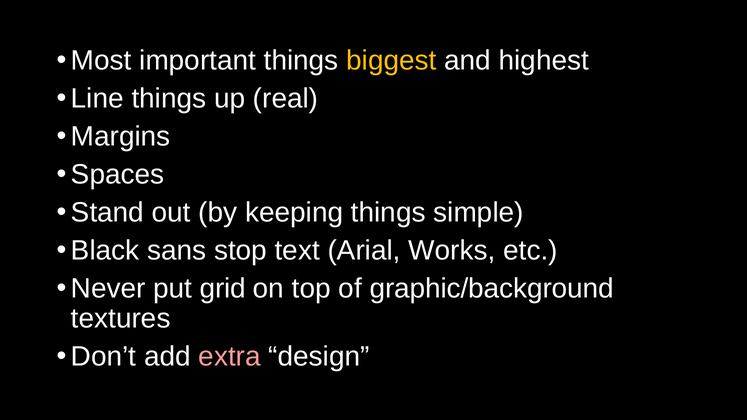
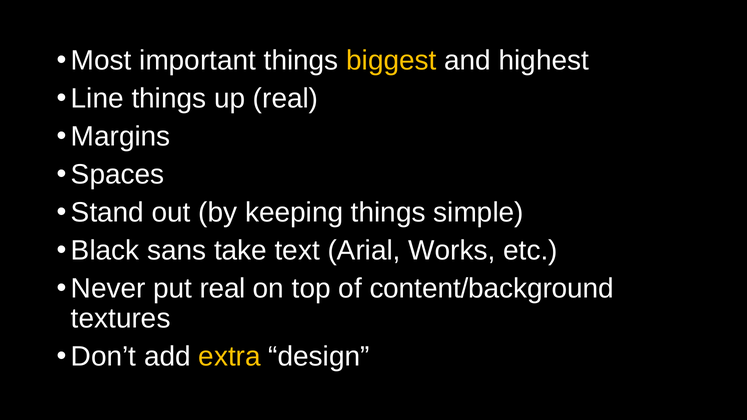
stop: stop -> take (240, 251)
put grid: grid -> real (223, 289)
graphic/background: graphic/background -> content/background (492, 289)
extra colour: pink -> yellow (230, 357)
